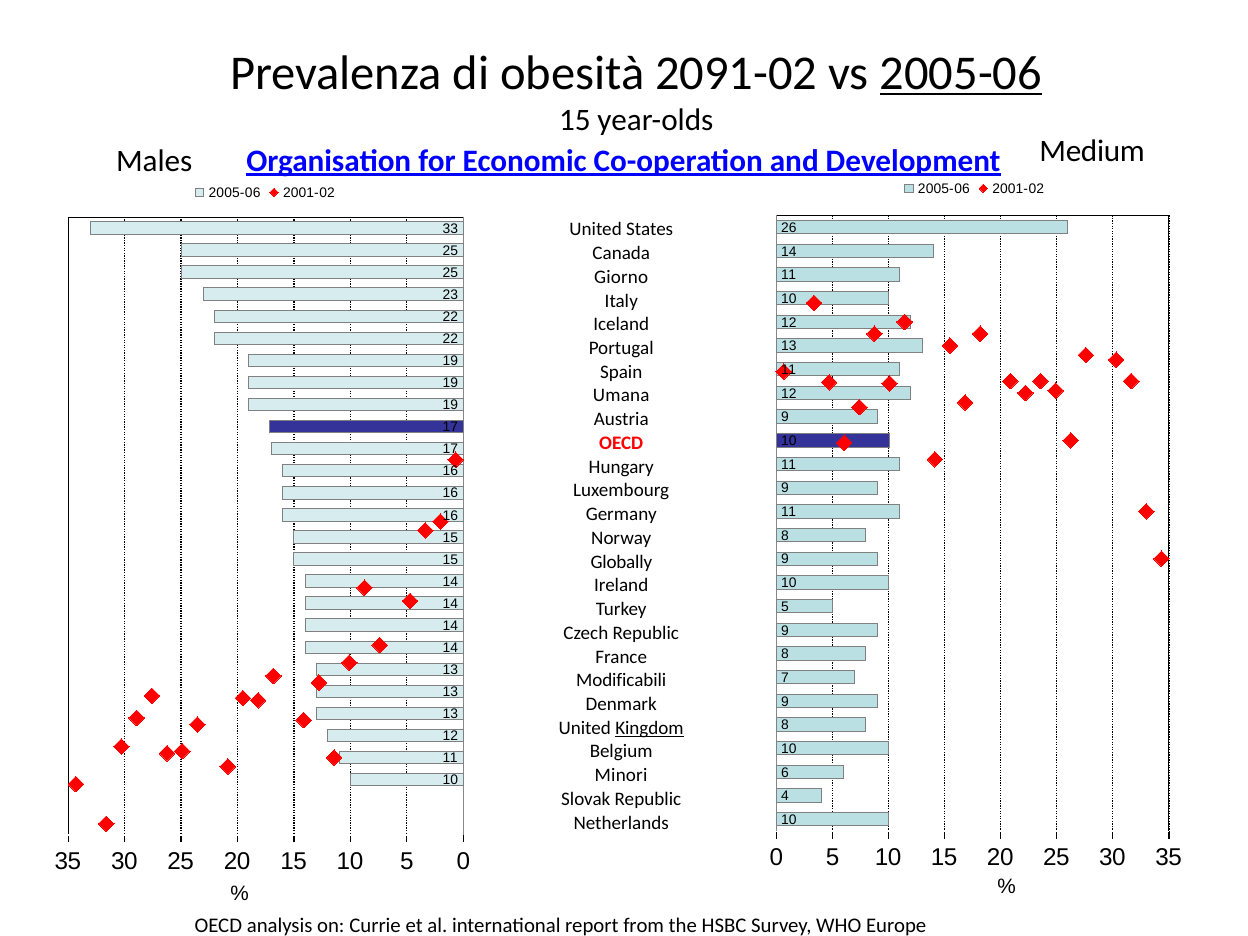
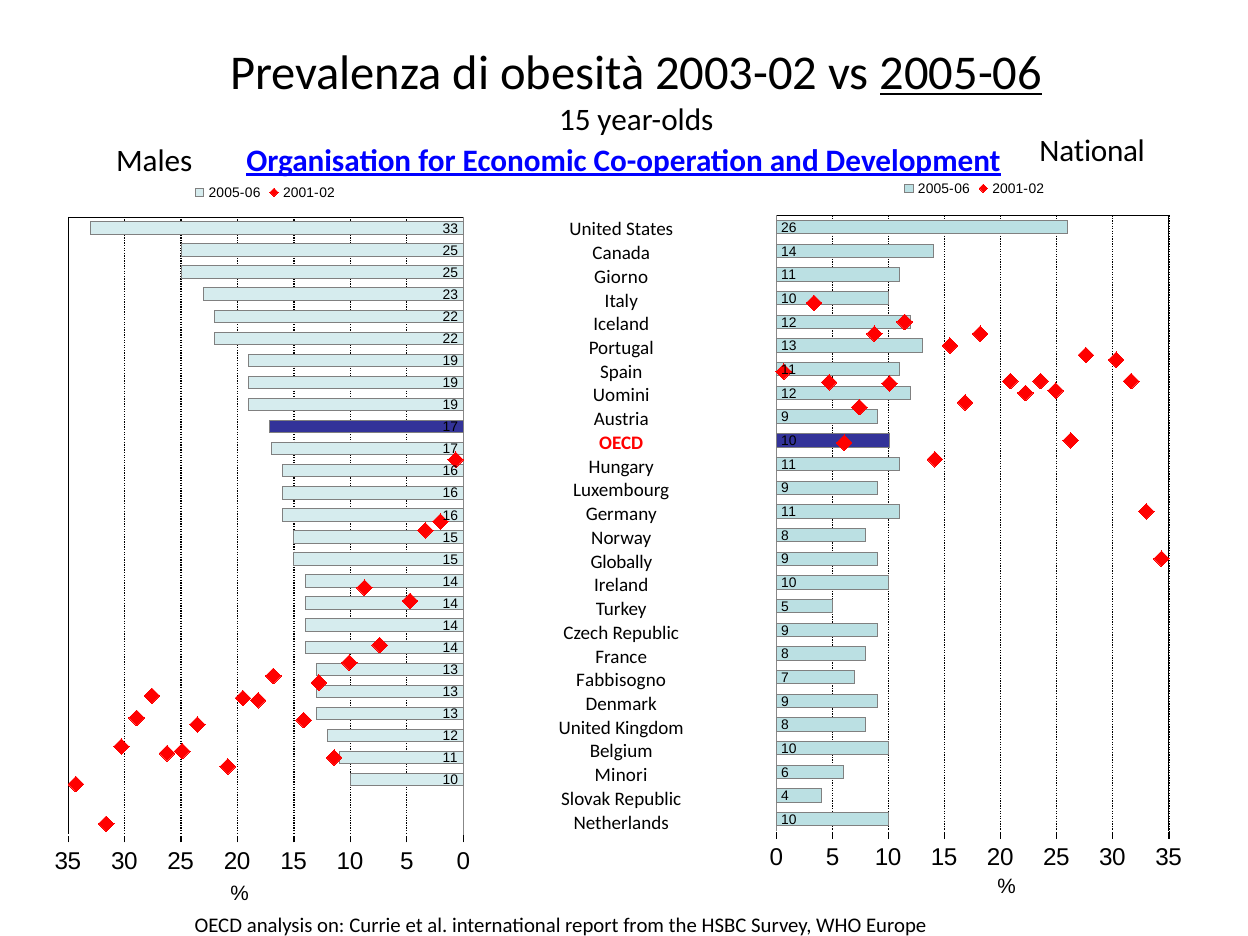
2091-02: 2091-02 -> 2003-02 (736, 73)
Medium: Medium -> National (1092, 151)
Umana: Umana -> Uomini (621, 396)
Modificabili: Modificabili -> Fabbisogno (621, 680)
Kingdom underline: present -> none (649, 728)
